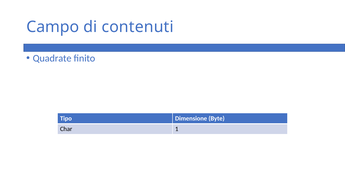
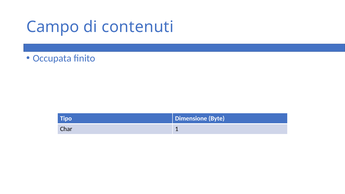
Quadrate: Quadrate -> Occupata (52, 58)
